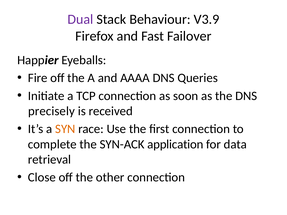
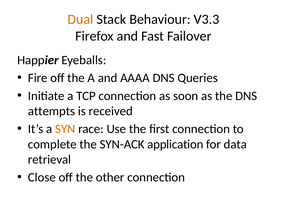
Dual colour: purple -> orange (80, 19)
V3.9: V3.9 -> V3.3 (207, 19)
precisely: precisely -> attempts (52, 111)
